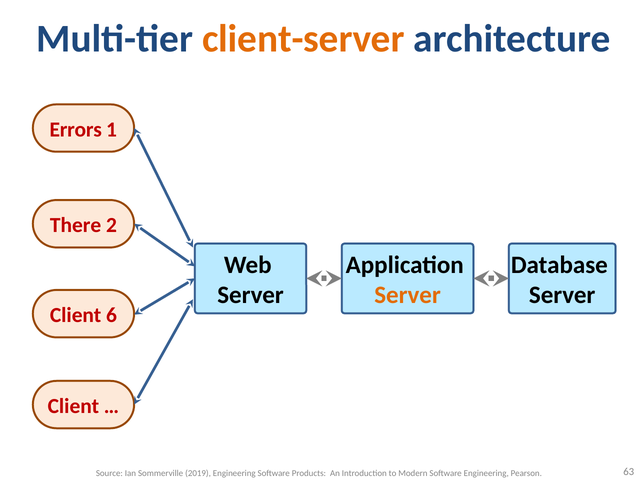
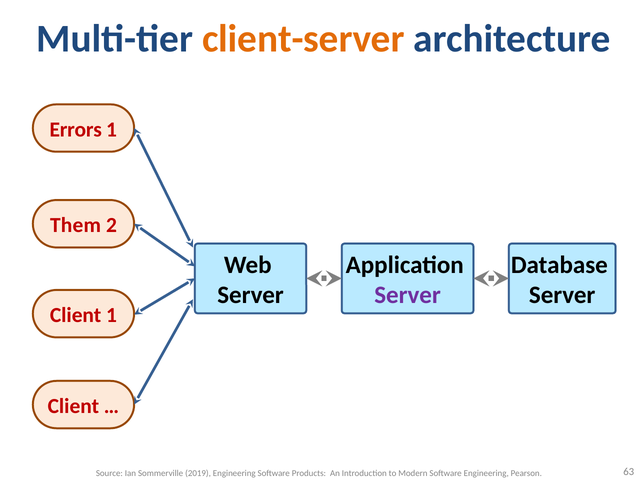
There: There -> Them (75, 225)
Server colour: orange -> purple (408, 295)
Client 6: 6 -> 1 (111, 315)
